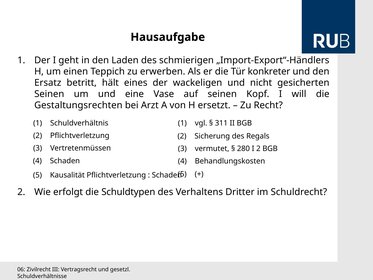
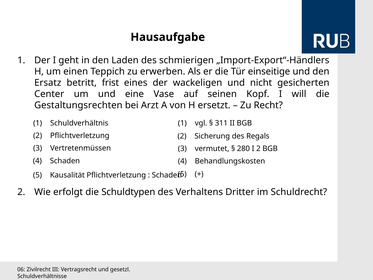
konkreter: konkreter -> einseitige (269, 71)
hält: hält -> frist (110, 83)
Seinen: Seinen -> Center (49, 94)
